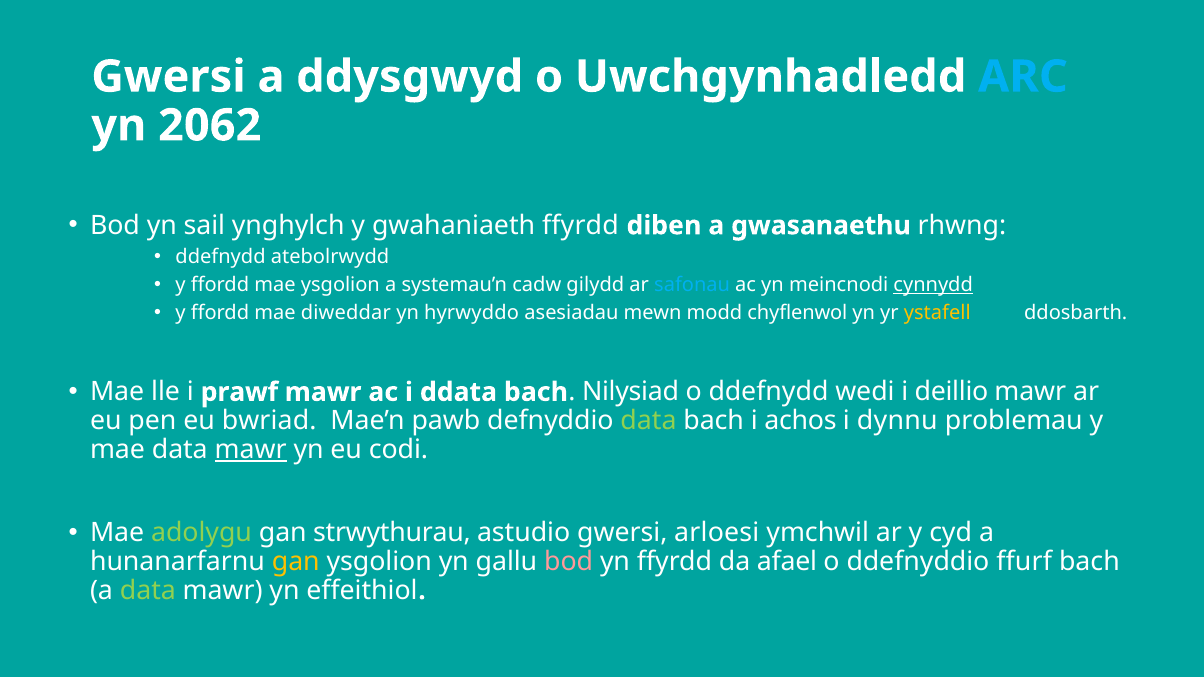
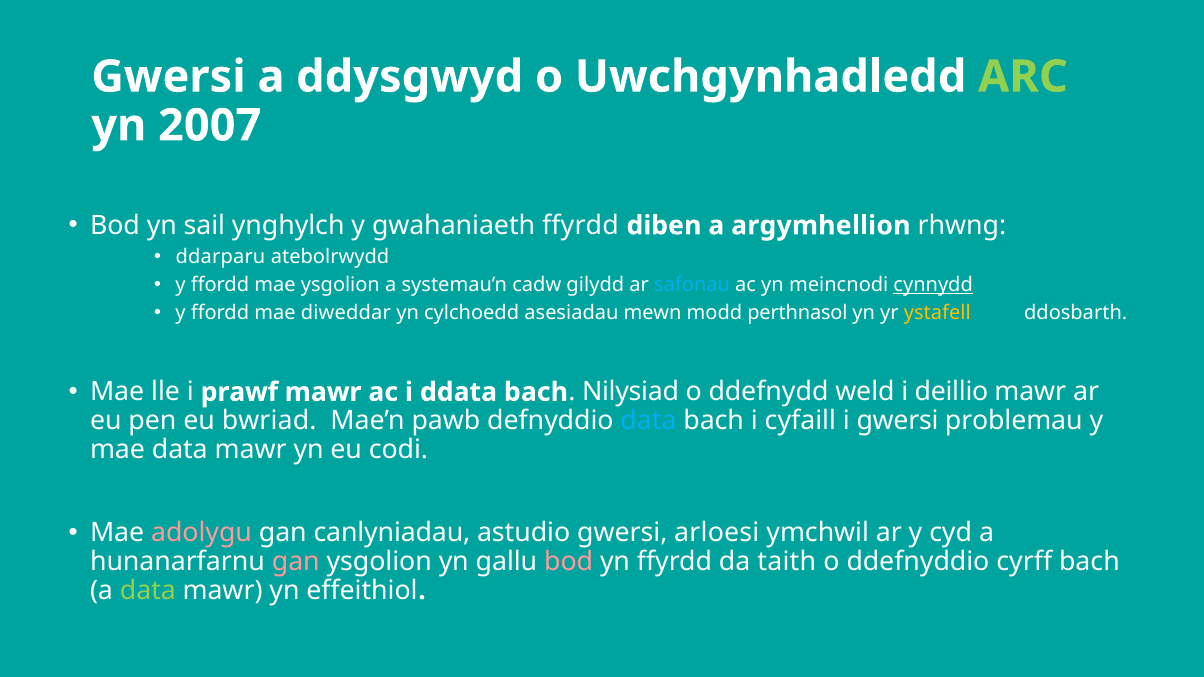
ARC colour: light blue -> light green (1023, 77)
2062: 2062 -> 2007 (210, 126)
gwasanaethu: gwasanaethu -> argymhellion (821, 226)
ddefnydd: ddefnydd -> ddarparu (220, 257)
hyrwyddo: hyrwyddo -> cylchoedd (472, 313)
chyflenwol: chyflenwol -> perthnasol (797, 313)
wedi: wedi -> weld (865, 392)
data colour: light green -> light blue (648, 421)
achos: achos -> cyfaill (800, 421)
i dynnu: dynnu -> gwersi (898, 421)
mawr underline: present -> none (251, 450)
adolygu colour: light green -> pink (201, 533)
strwythurau: strwythurau -> canlyniadau (392, 533)
gan colour: yellow -> pink (296, 562)
afael: afael -> taith (787, 562)
ffurf: ffurf -> cyrff (1024, 562)
